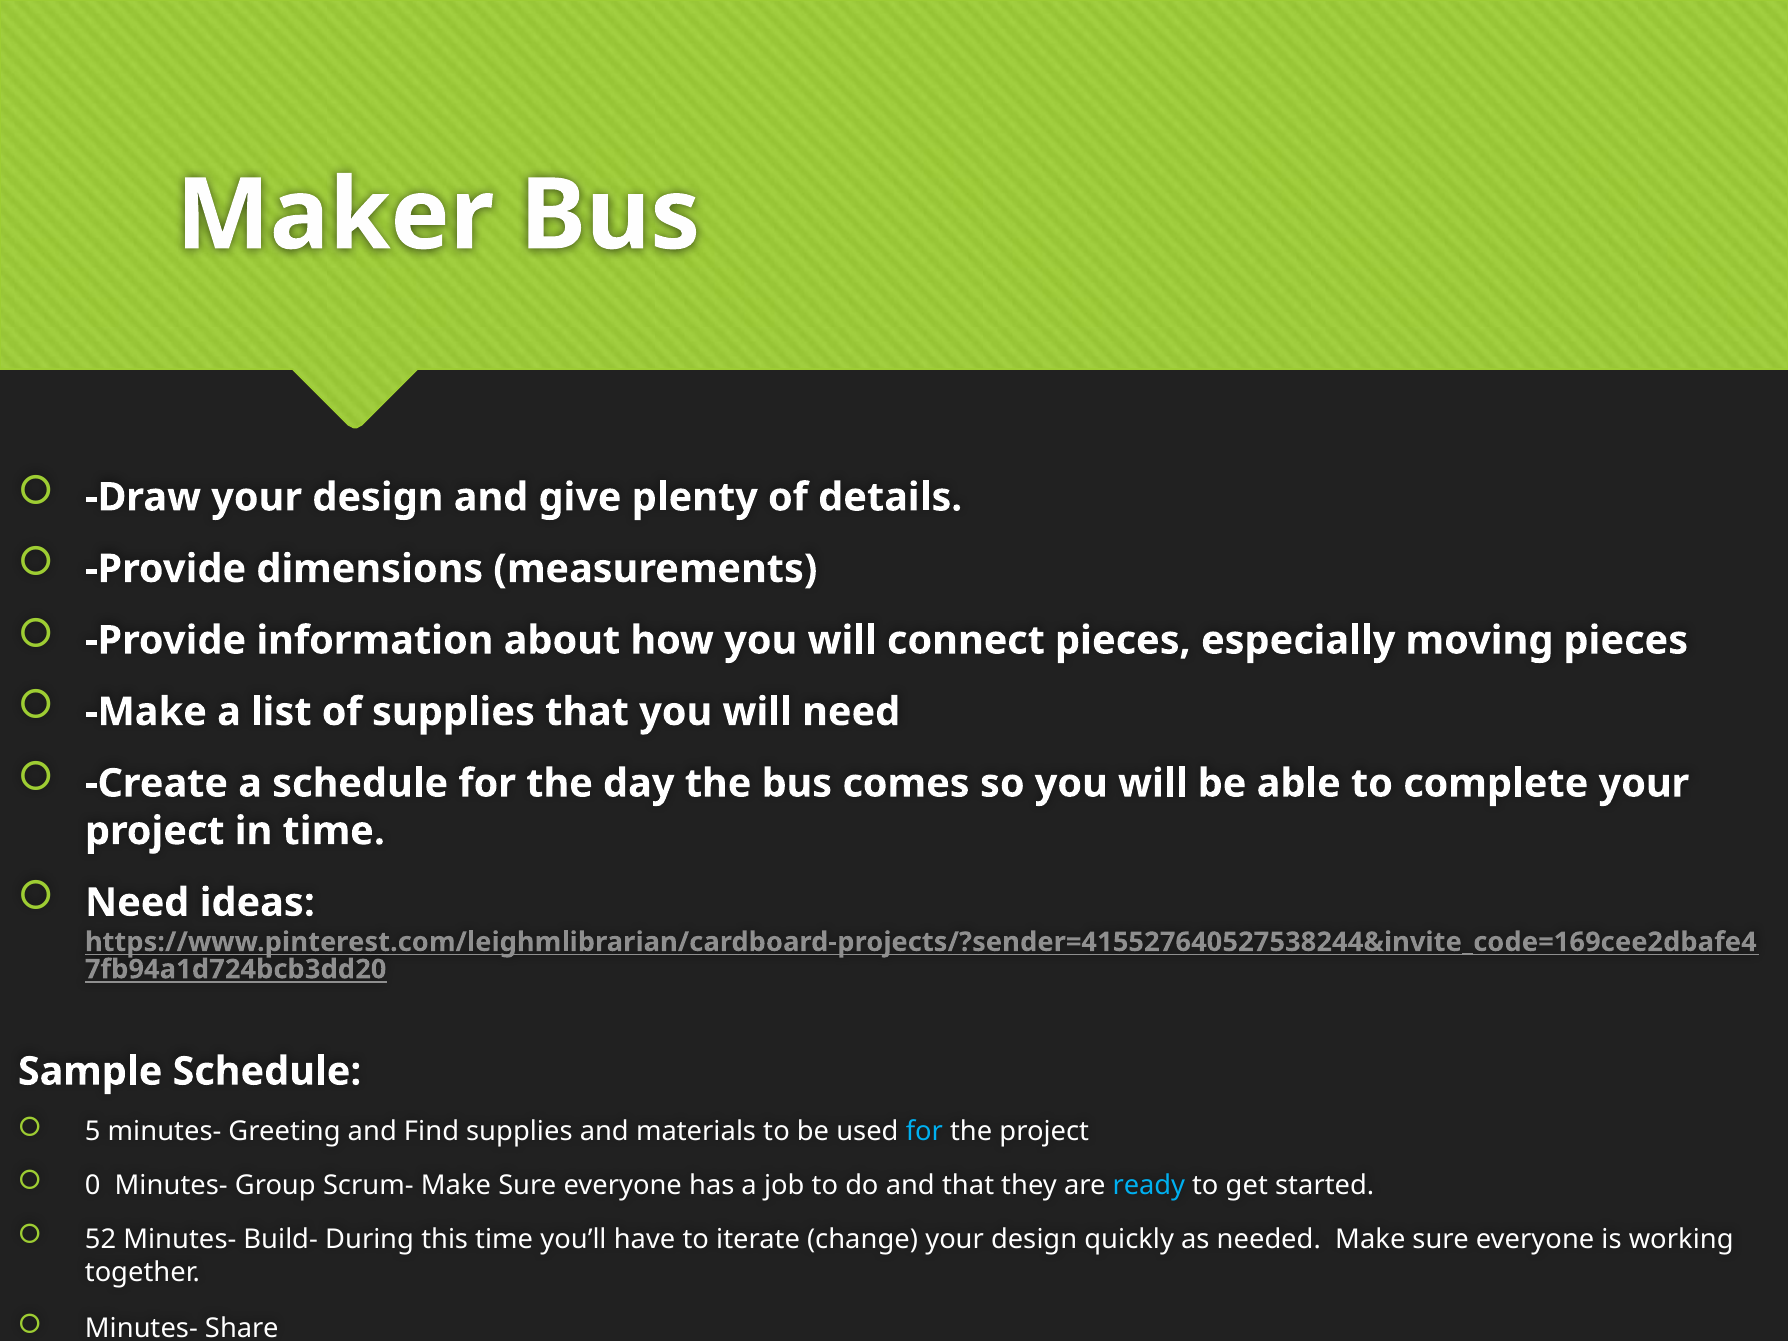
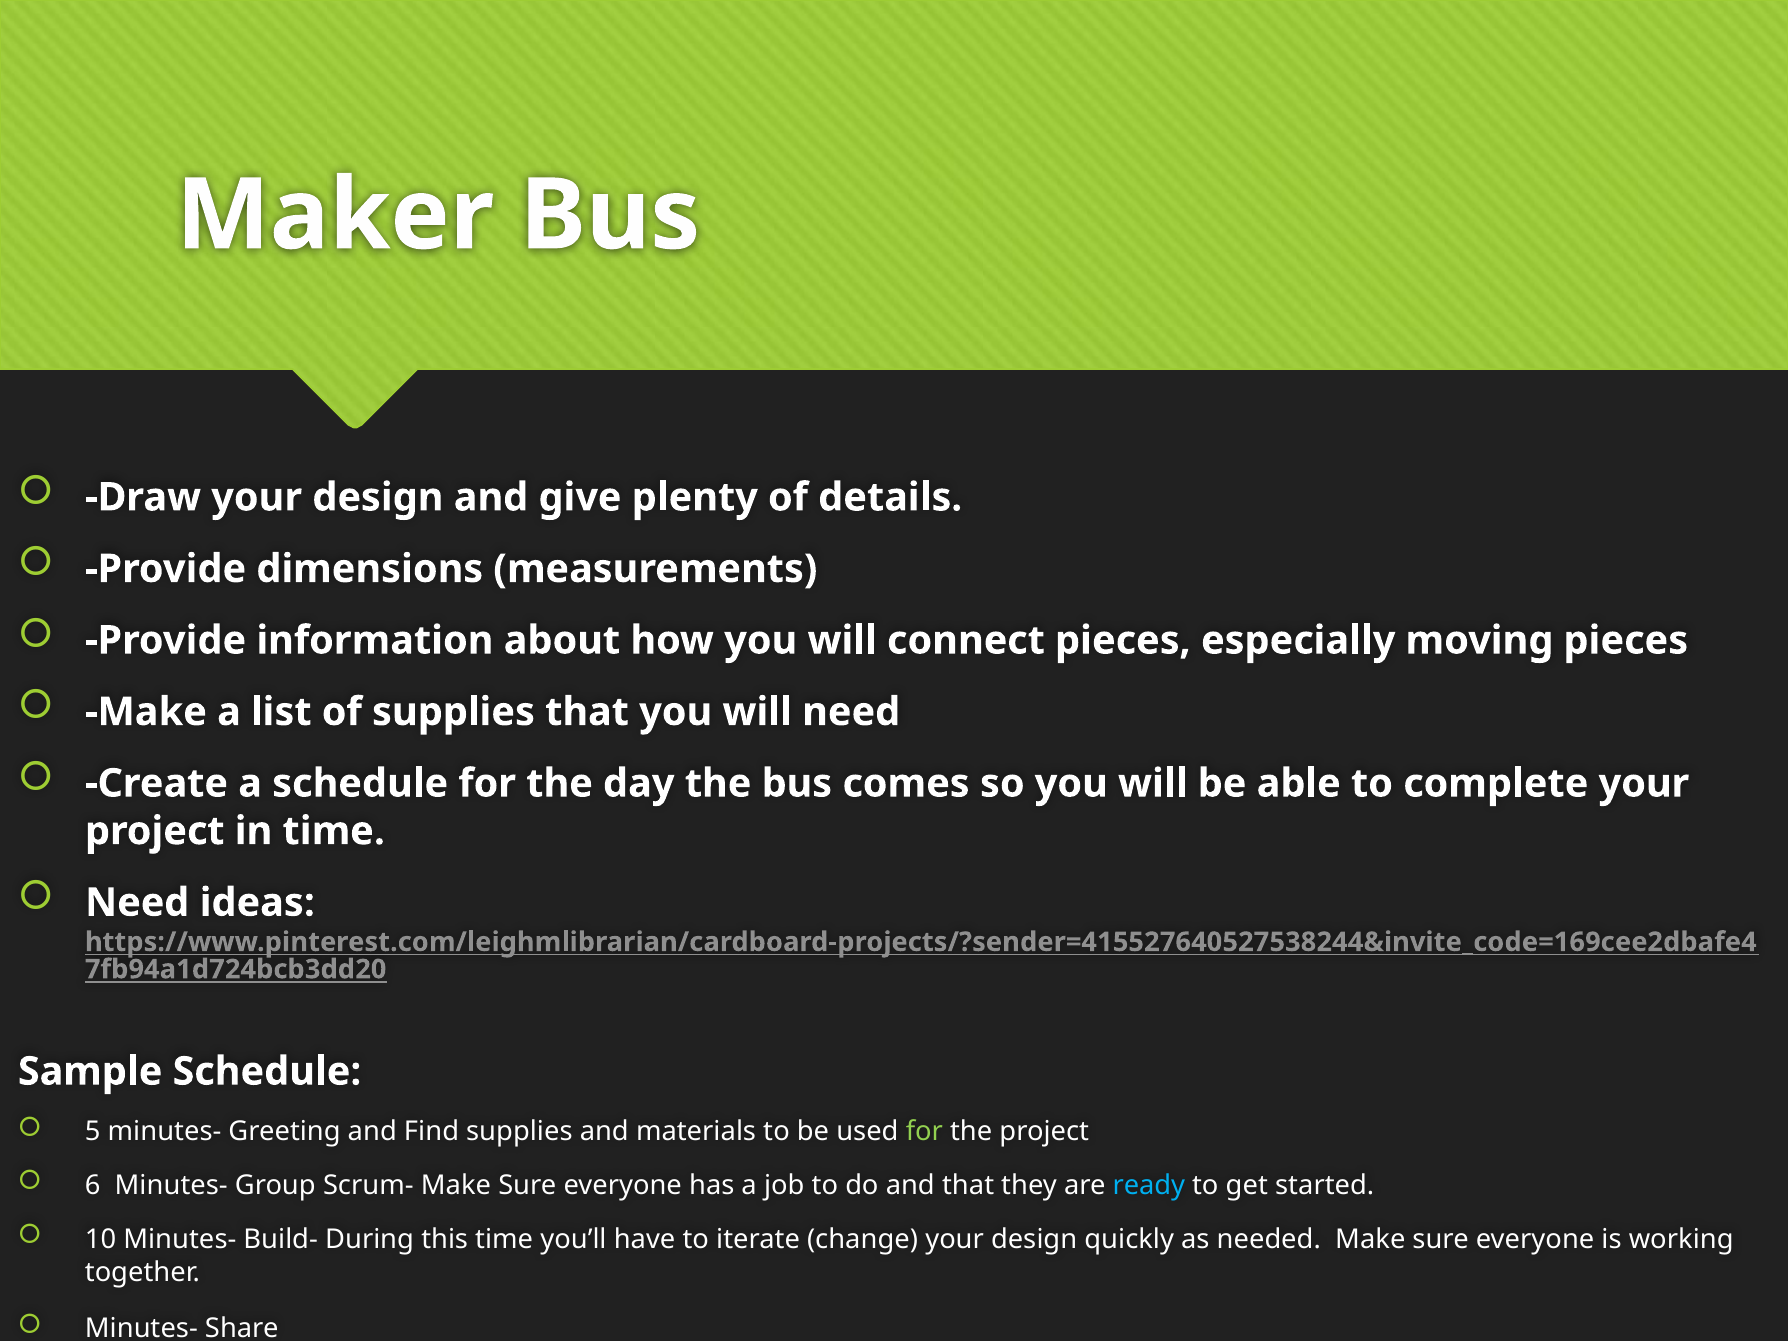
for colour: light blue -> light green (924, 1132)
0: 0 -> 6 (93, 1185)
52: 52 -> 10 (101, 1239)
